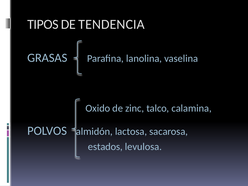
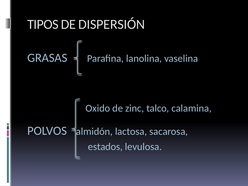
TENDENCIA: TENDENCIA -> DISPERSIÓN (112, 24)
